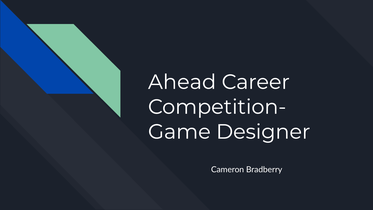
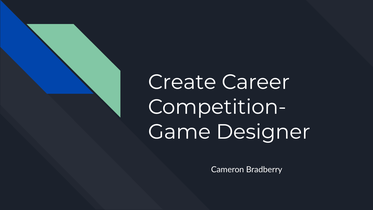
Ahead: Ahead -> Create (182, 82)
